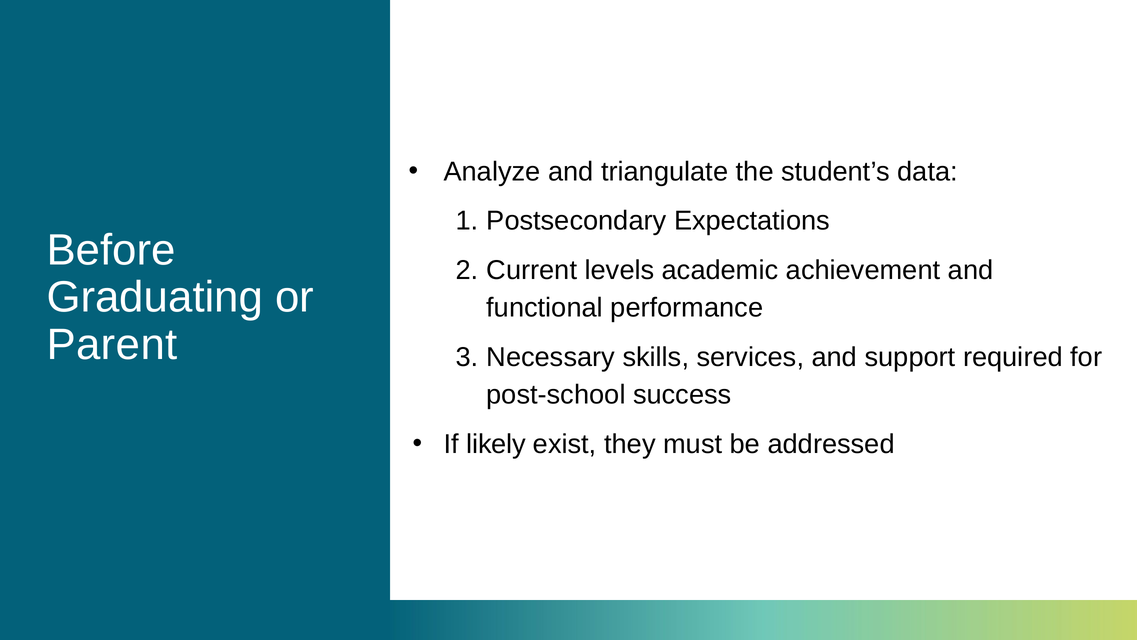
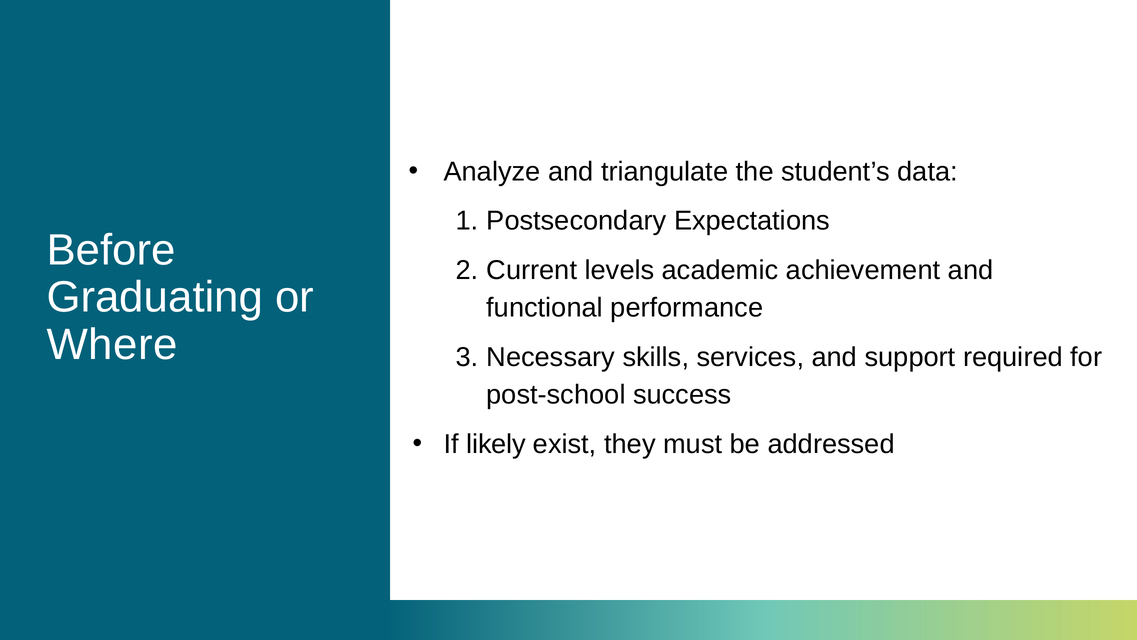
Parent: Parent -> Where (112, 344)
